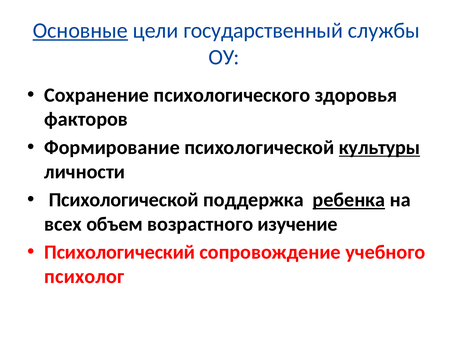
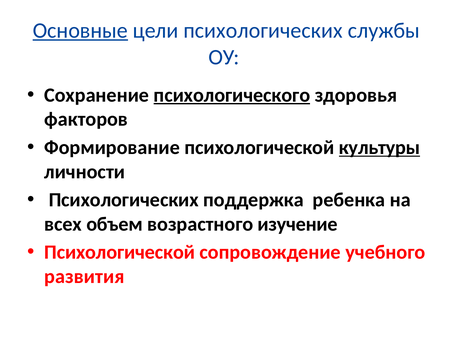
цели государственный: государственный -> психологических (263, 31)
психологического underline: none -> present (232, 95)
Психологической: Психологической -> Психологических (124, 200)
ребенка underline: present -> none (349, 200)
Психологический: Психологический -> Психологической (120, 252)
психолог: психолог -> развития (84, 276)
